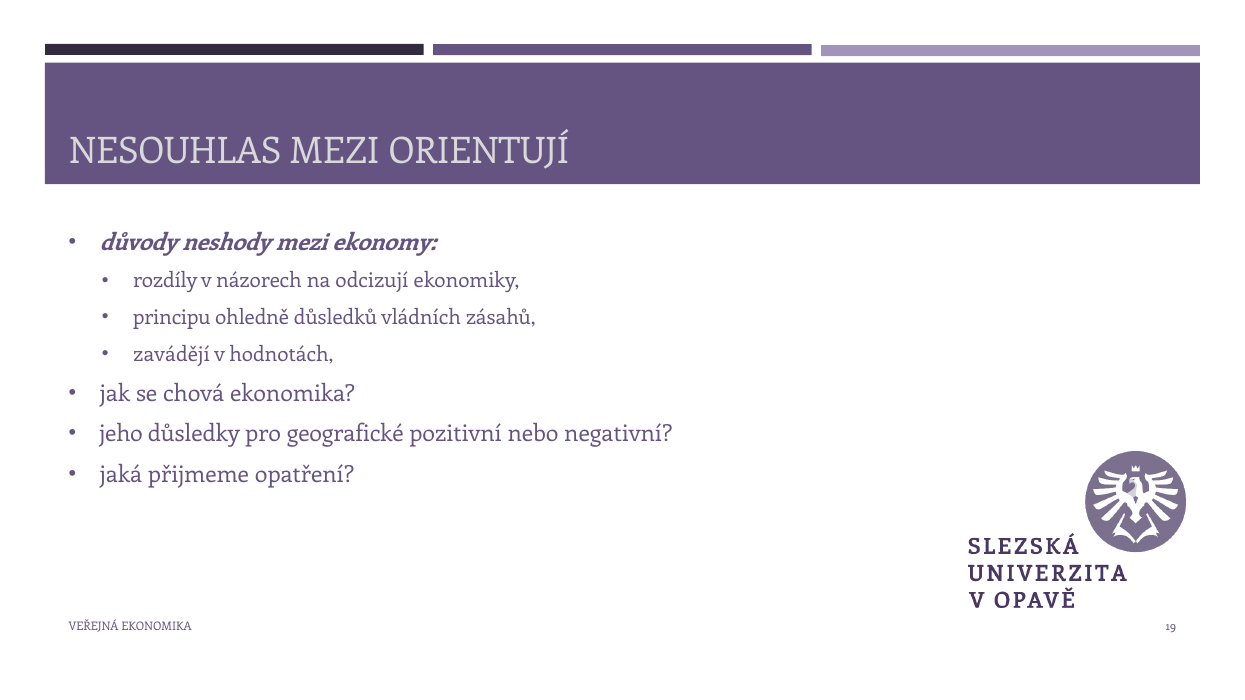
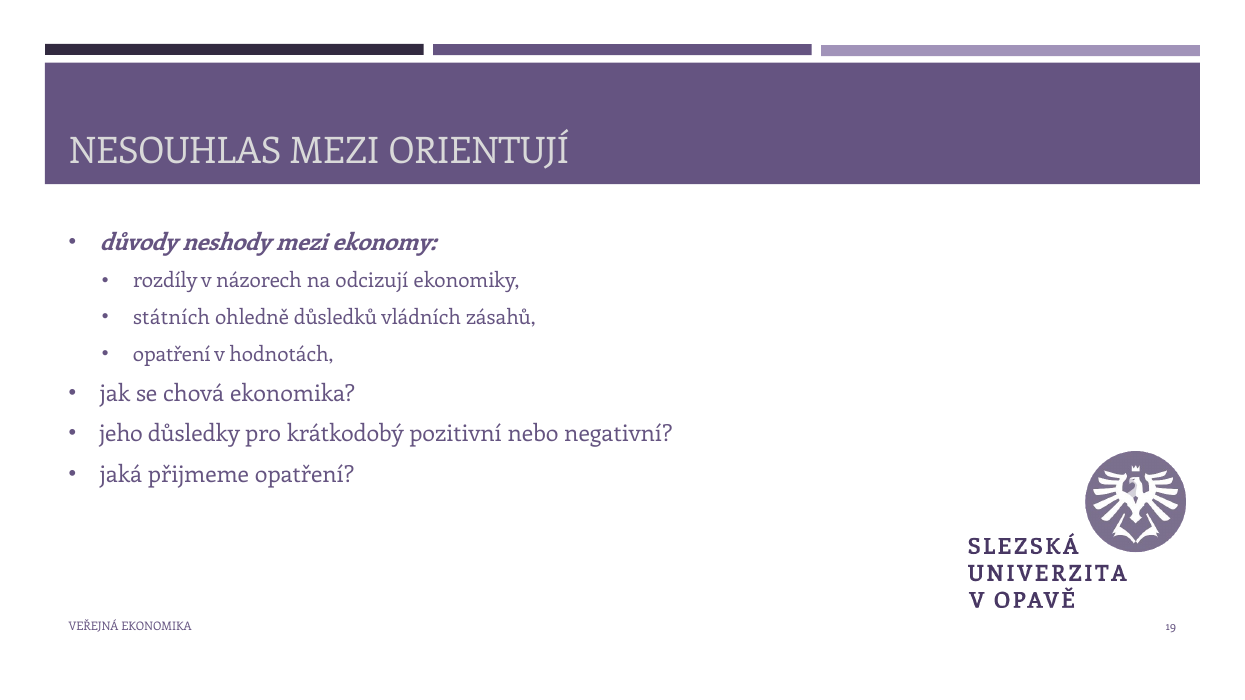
principu: principu -> státních (172, 318)
zavádějí: zavádějí -> opatření (172, 355)
geografické: geografické -> krátkodobý (345, 434)
